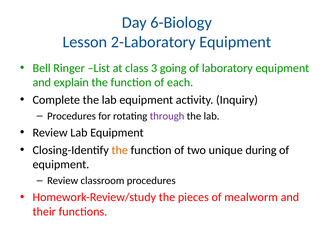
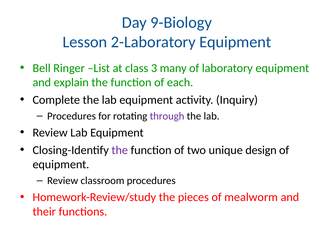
6-Biology: 6-Biology -> 9-Biology (181, 23)
going: going -> many (173, 68)
the colour: orange -> purple (120, 150)
during: during -> design (261, 150)
